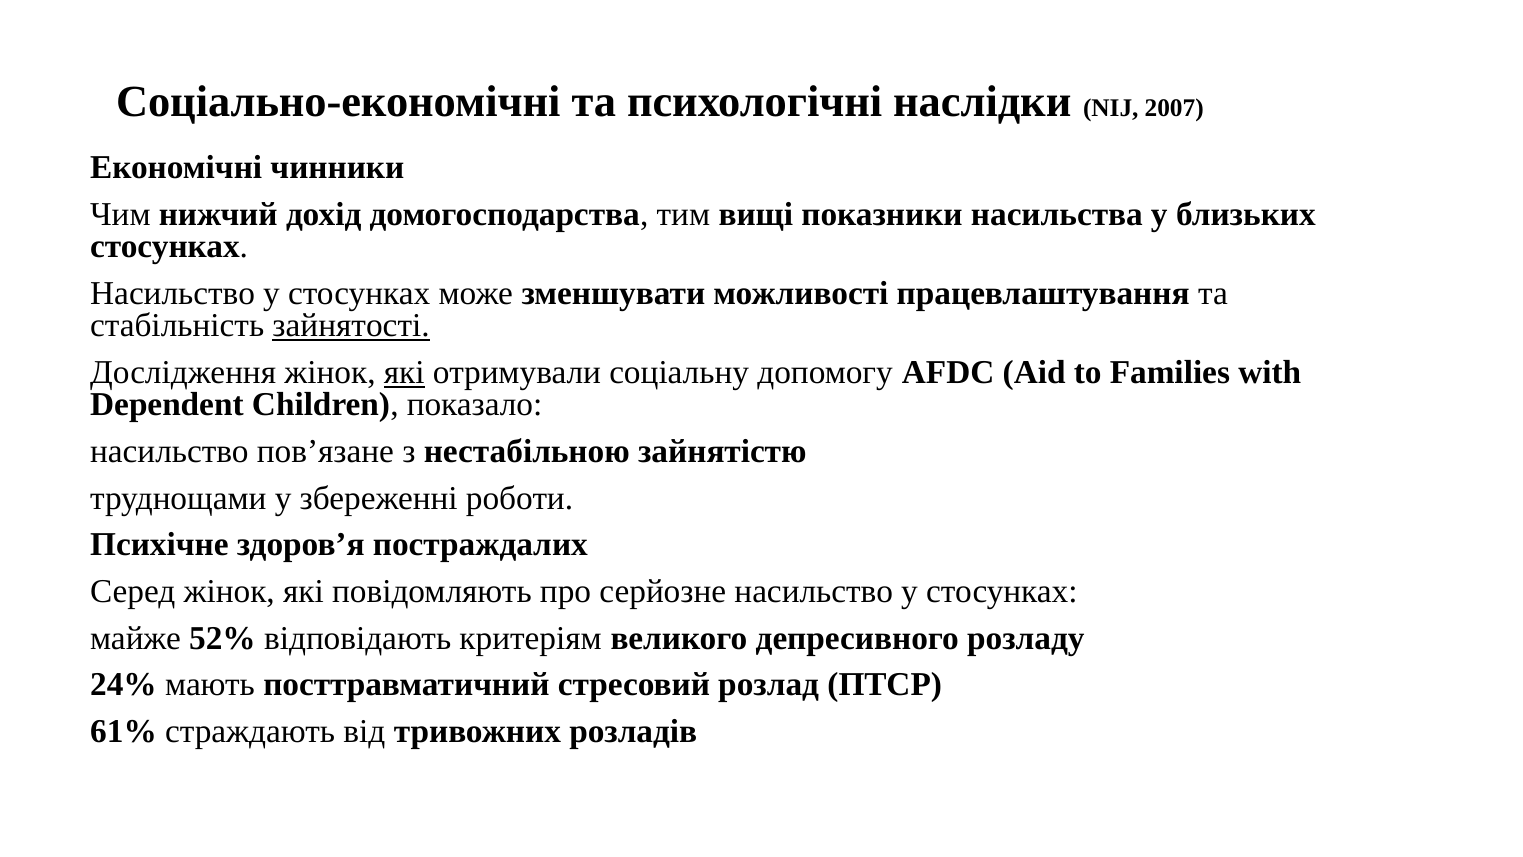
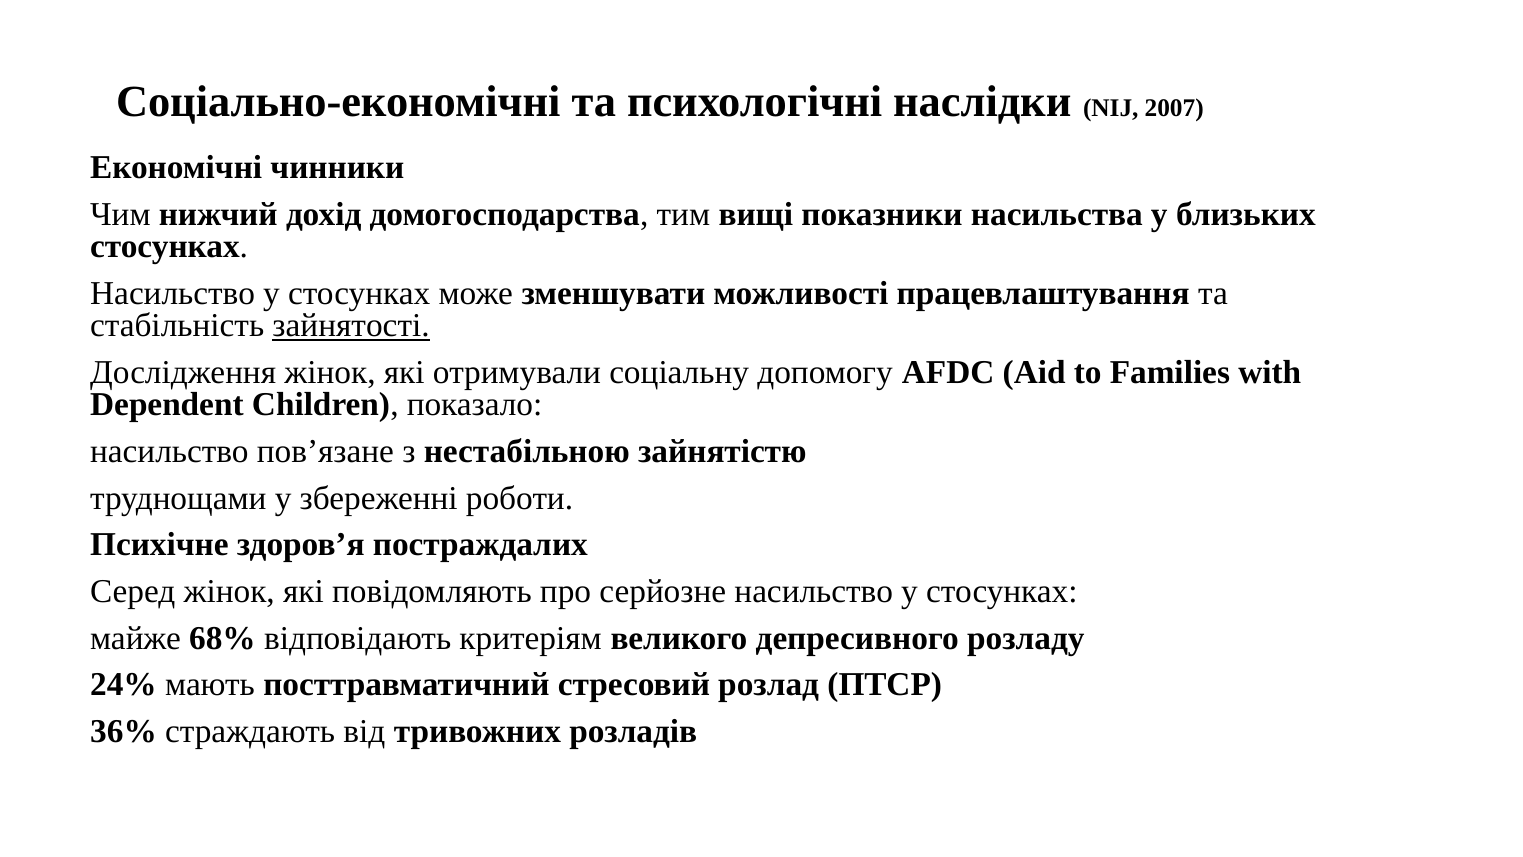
які underline: present -> none (404, 372)
52%: 52% -> 68% (223, 638)
61%: 61% -> 36% (124, 731)
